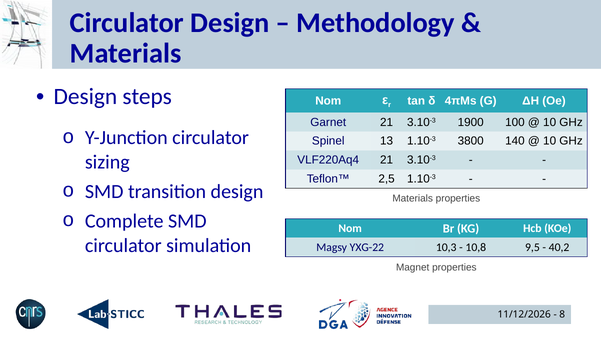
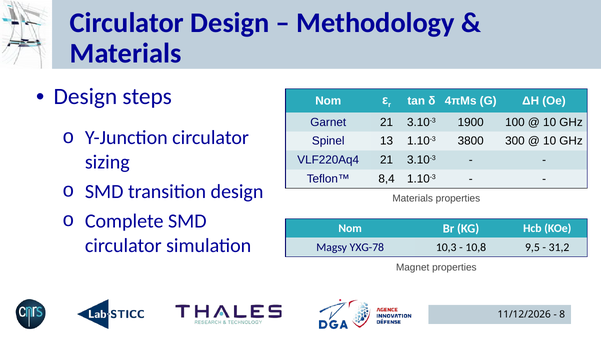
140: 140 -> 300 (515, 141)
2,5: 2,5 -> 8,4 (387, 179)
YXG-22: YXG-22 -> YXG-78 (367, 247)
40,2: 40,2 -> 31,2 (559, 247)
